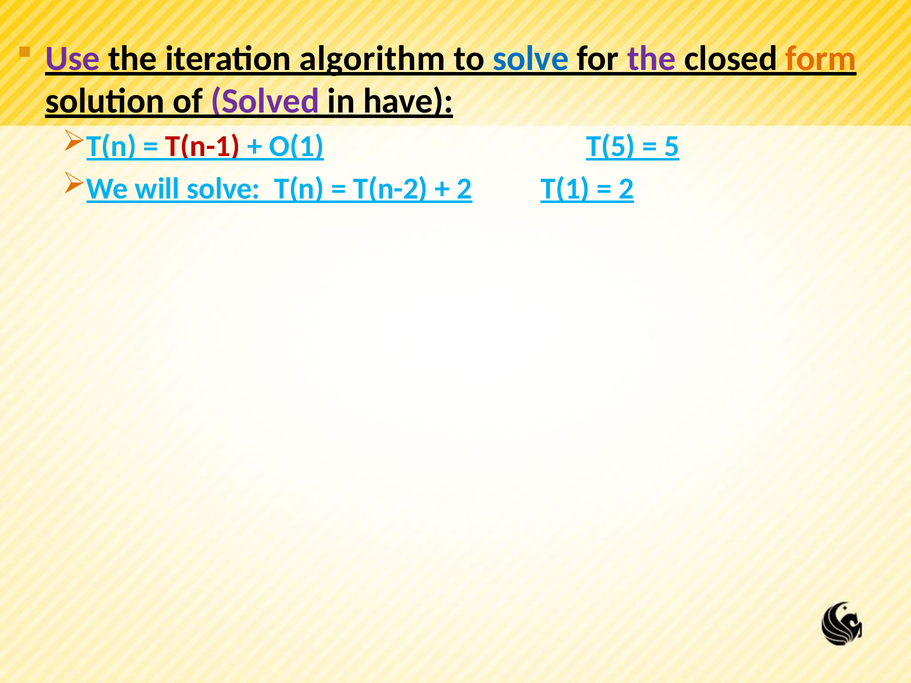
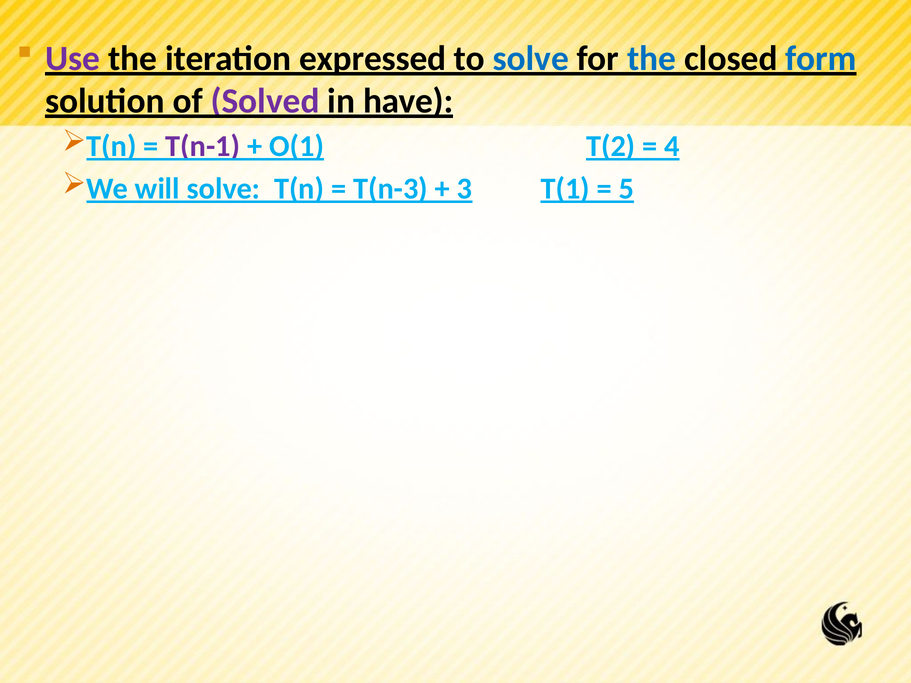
algorithm: algorithm -> expressed (373, 59)
the colour: purple -> blue (652, 59)
form colour: orange -> blue (821, 59)
T(n-1 colour: red -> purple (203, 146)
T(5: T(5 -> T(2 (611, 146)
5: 5 -> 4 (672, 146)
T(n-2: T(n-2 -> T(n-3 (390, 189)
2: 2 -> 3 (464, 189)
2: 2 -> 5 (626, 189)
